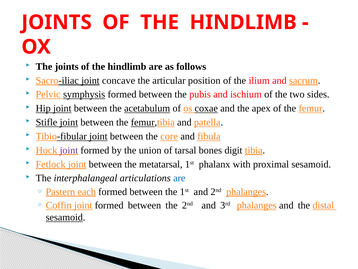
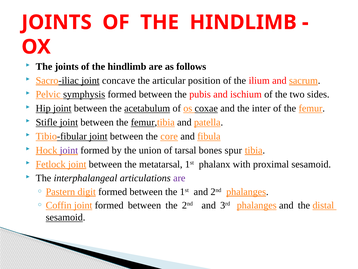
apex: apex -> inter (261, 108)
digit: digit -> spur (233, 150)
are colour: blue -> purple (179, 178)
each: each -> digit (87, 191)
